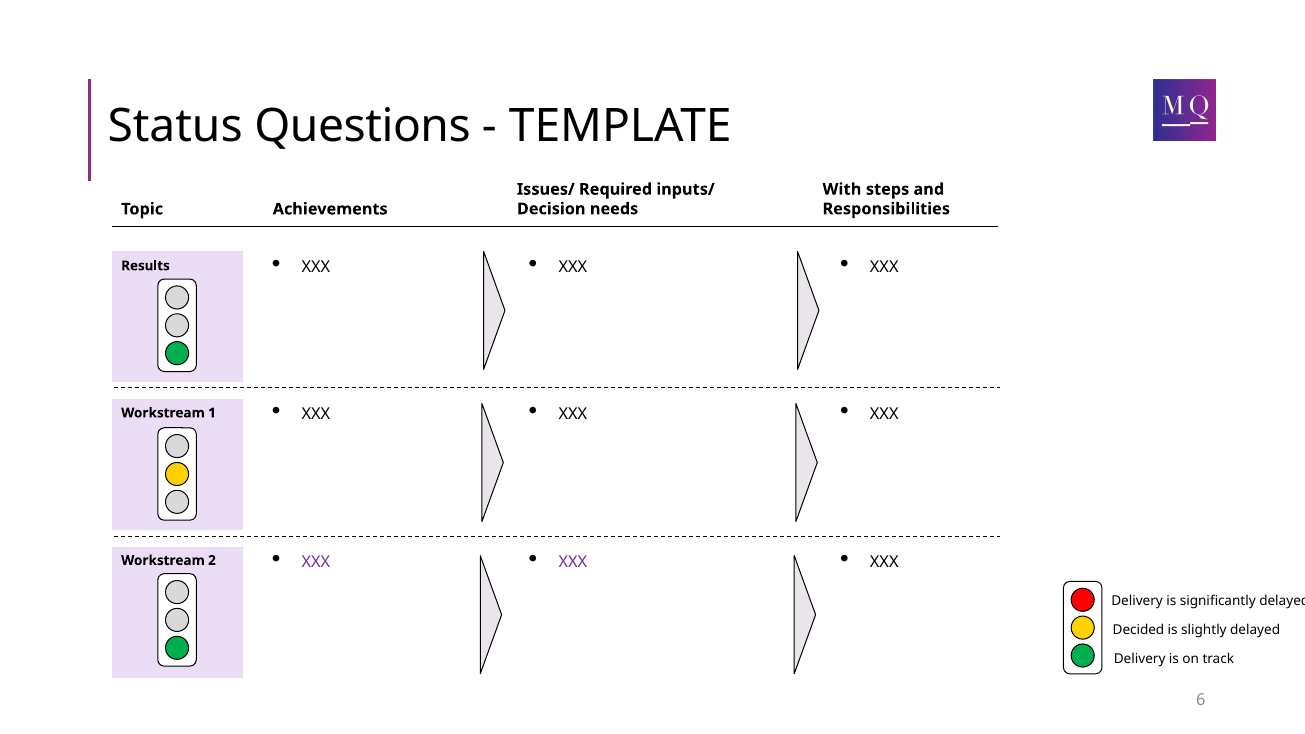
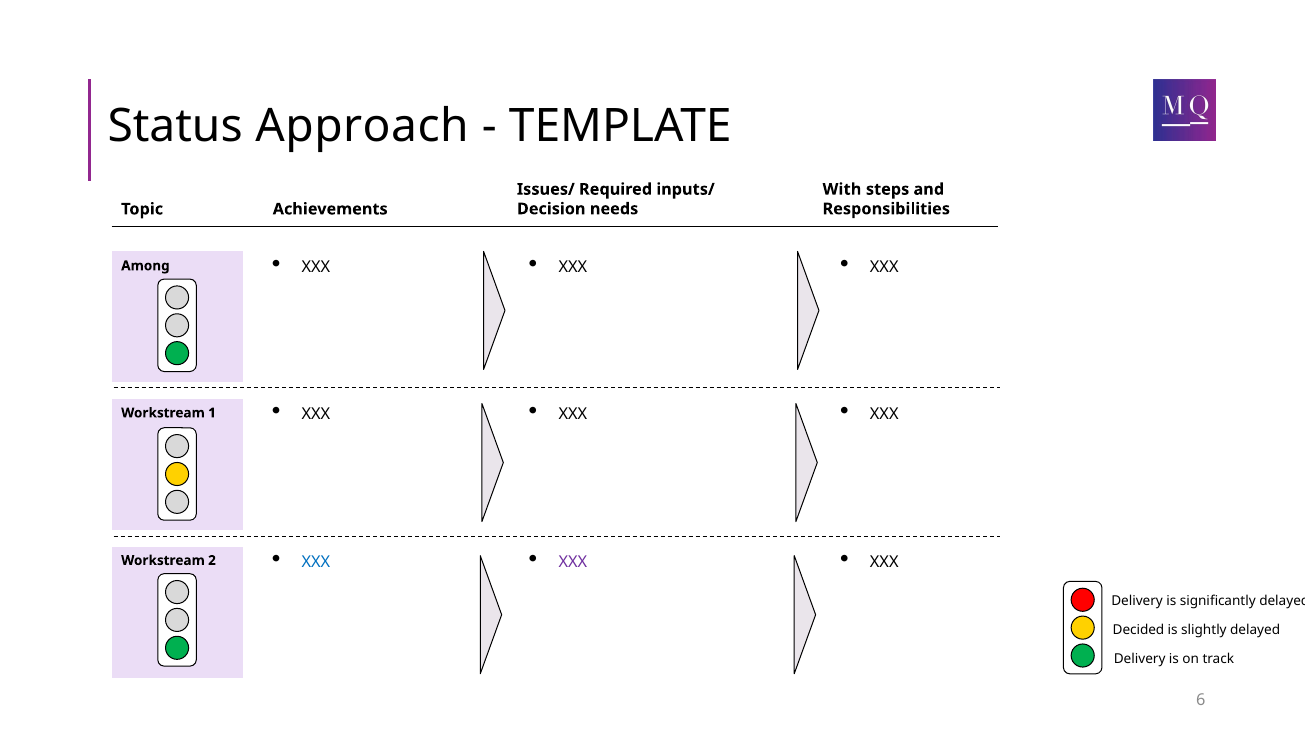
Questions: Questions -> Approach (362, 126)
Results: Results -> Among (145, 266)
XXX colour: purple -> blue (316, 562)
